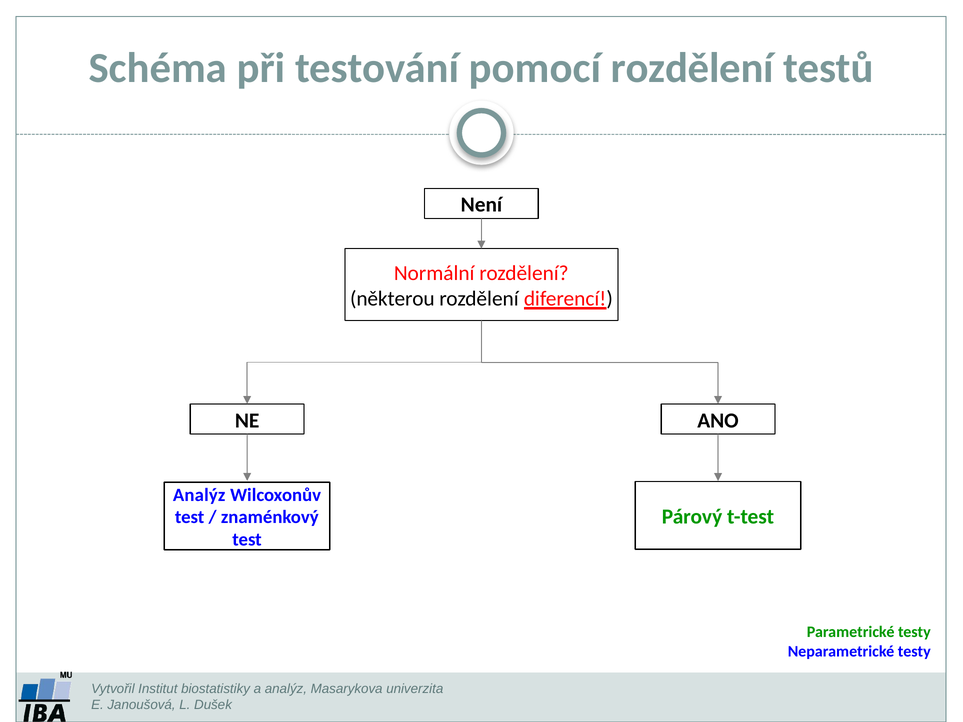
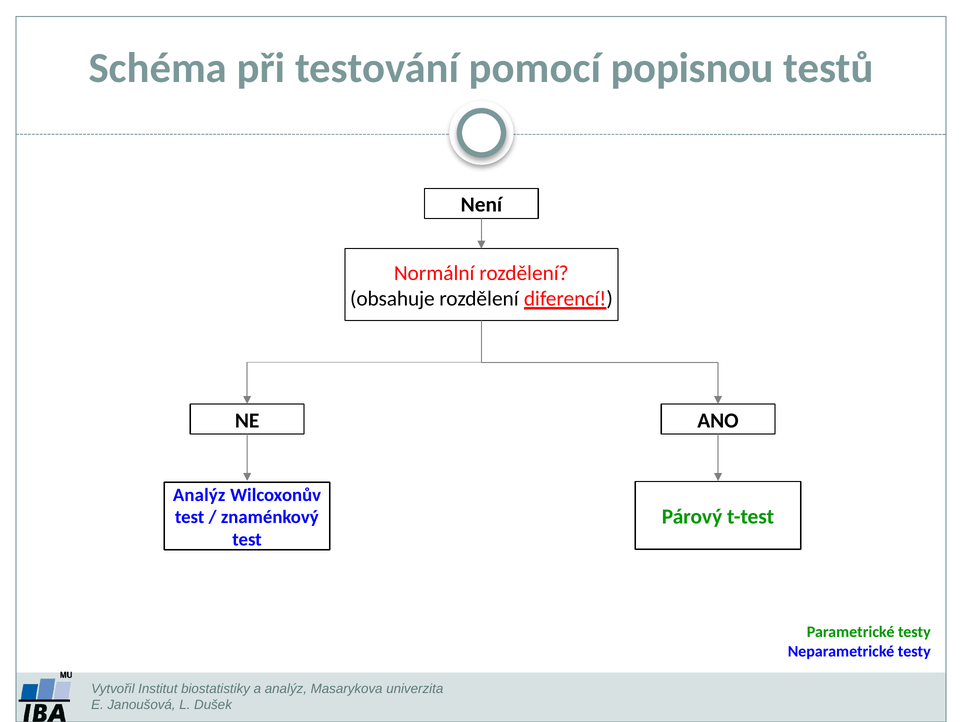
pomocí rozdělení: rozdělení -> popisnou (692, 68)
některou: některou -> obsahuje (392, 299)
